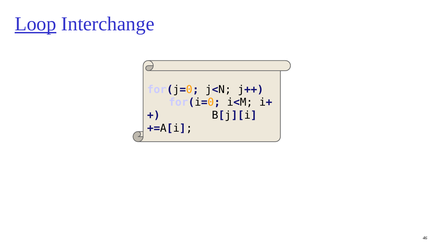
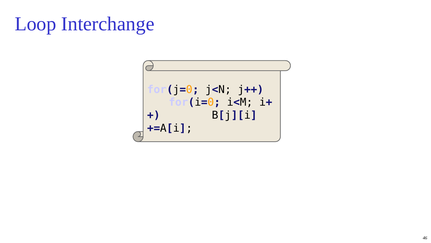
Loop underline: present -> none (36, 24)
